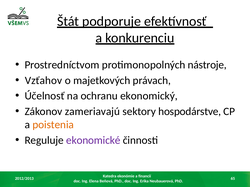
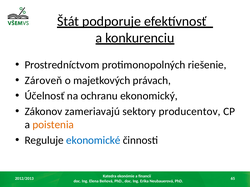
nástroje: nástroje -> riešenie (207, 65)
Vzťahov: Vzťahov -> Zároveň (43, 81)
hospodárstve: hospodárstve -> producentov (190, 112)
ekonomické colour: purple -> blue (93, 141)
